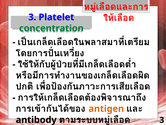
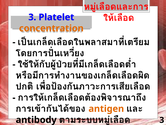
concentration colour: green -> orange (51, 28)
